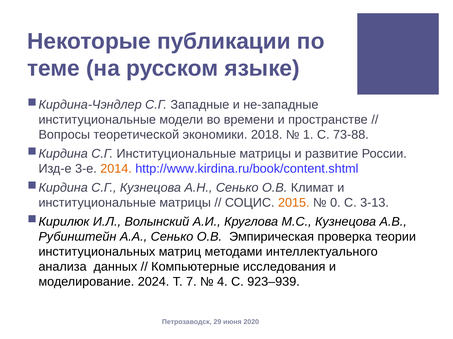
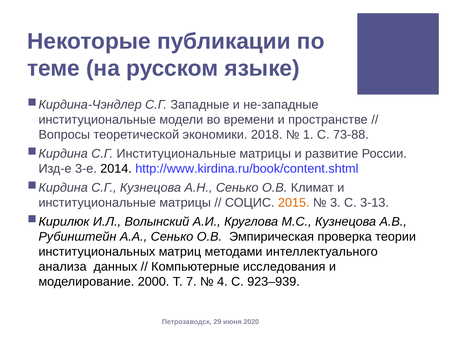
2014 colour: orange -> black (116, 169)
0: 0 -> 3 (335, 203)
2024: 2024 -> 2000 (154, 282)
